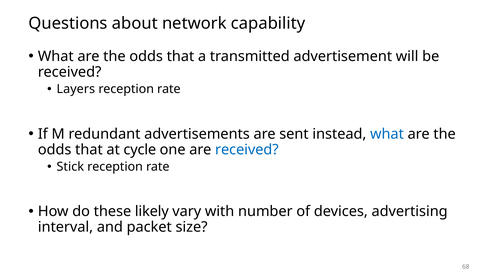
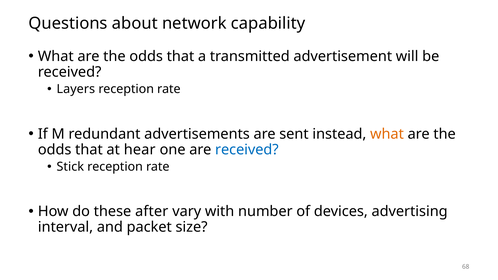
what colour: blue -> orange (387, 134)
cycle: cycle -> hear (140, 150)
likely: likely -> after (152, 212)
